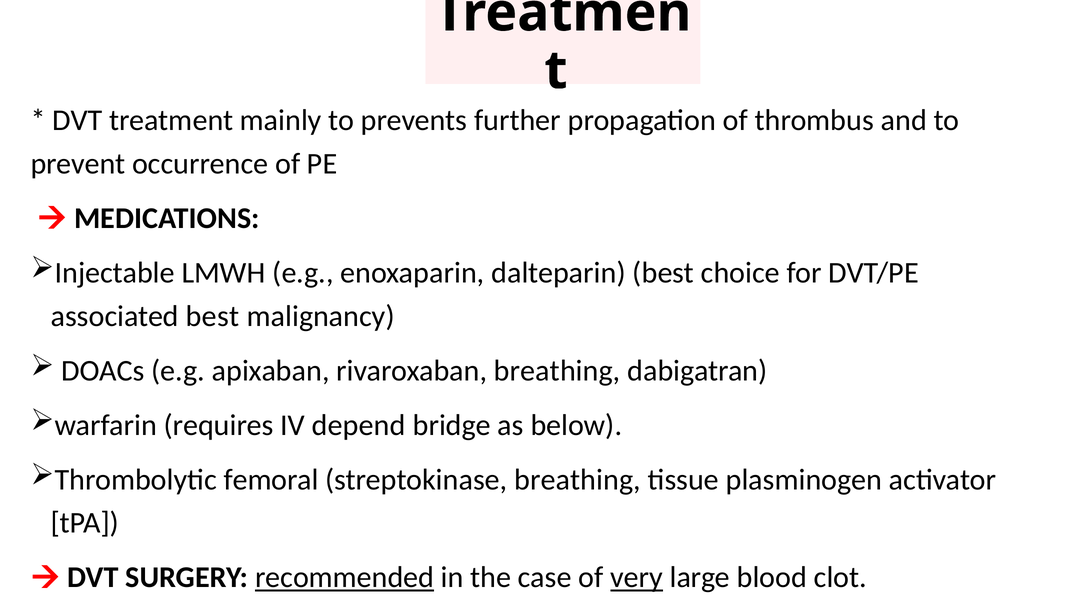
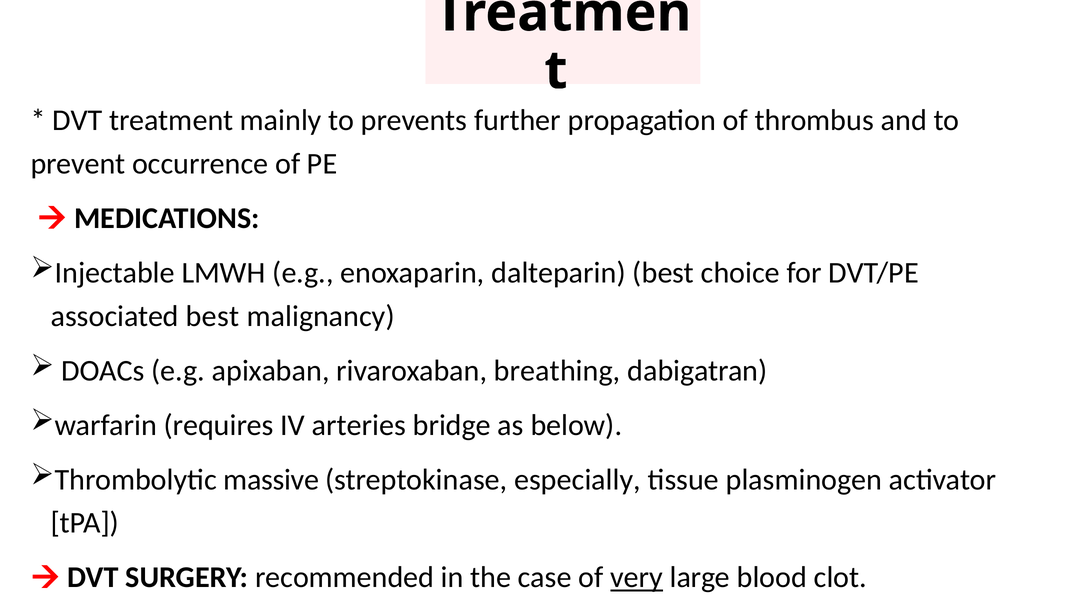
depend: depend -> arteries (359, 425)
femoral: femoral -> massive (271, 480)
streptokinase breathing: breathing -> especially (578, 480)
recommended underline: present -> none (345, 578)
